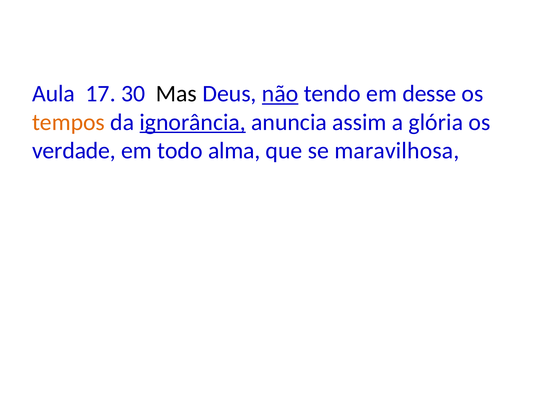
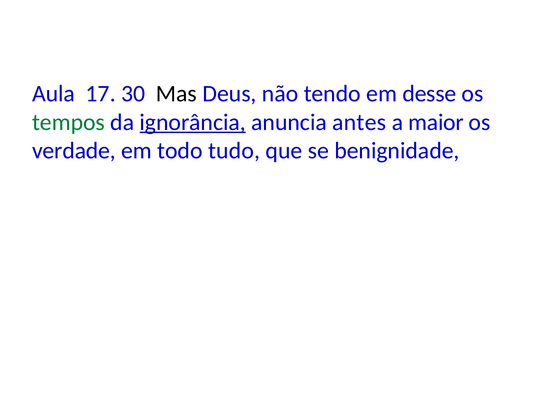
não underline: present -> none (280, 94)
tempos colour: orange -> green (69, 122)
assim: assim -> antes (359, 122)
glória: glória -> maior (436, 122)
alma: alma -> tudo (234, 151)
maravilhosa: maravilhosa -> benignidade (397, 151)
